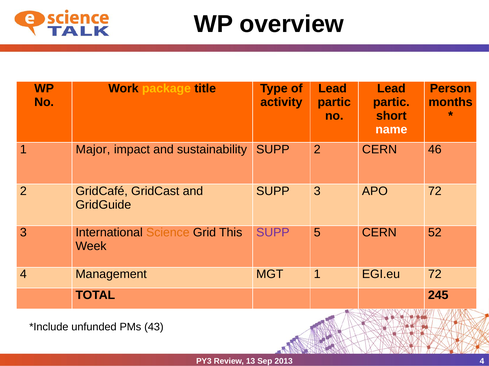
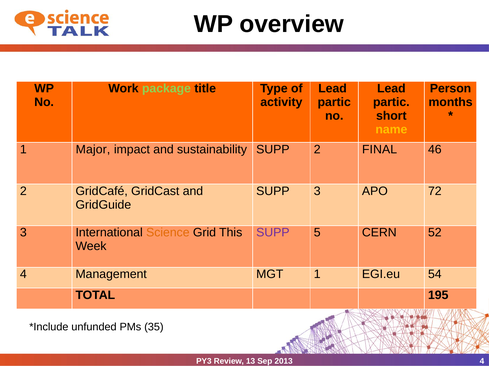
package colour: yellow -> light green (166, 89)
name colour: white -> yellow (391, 130)
2 CERN: CERN -> FINAL (380, 150)
EGI.eu 72: 72 -> 54 (435, 275)
245: 245 -> 195 (438, 296)
43: 43 -> 35 (154, 328)
